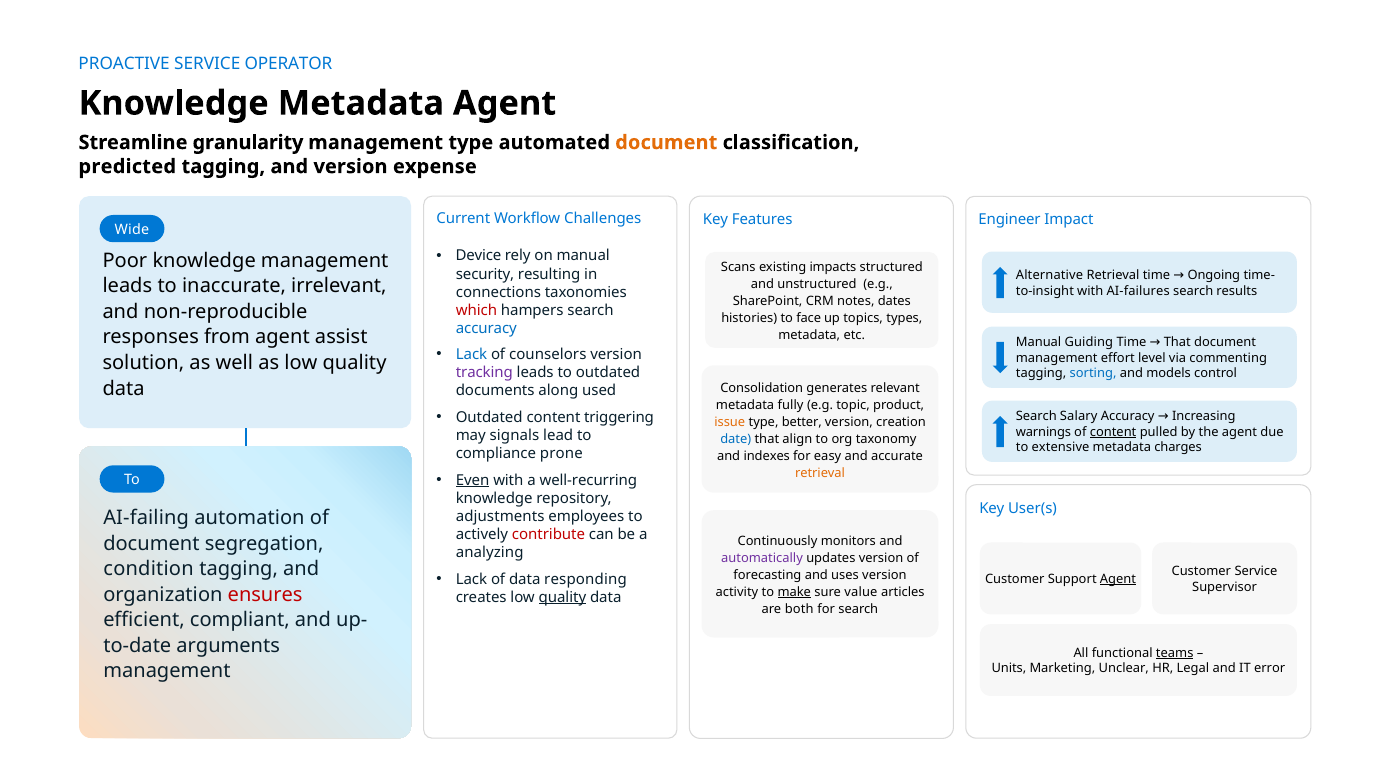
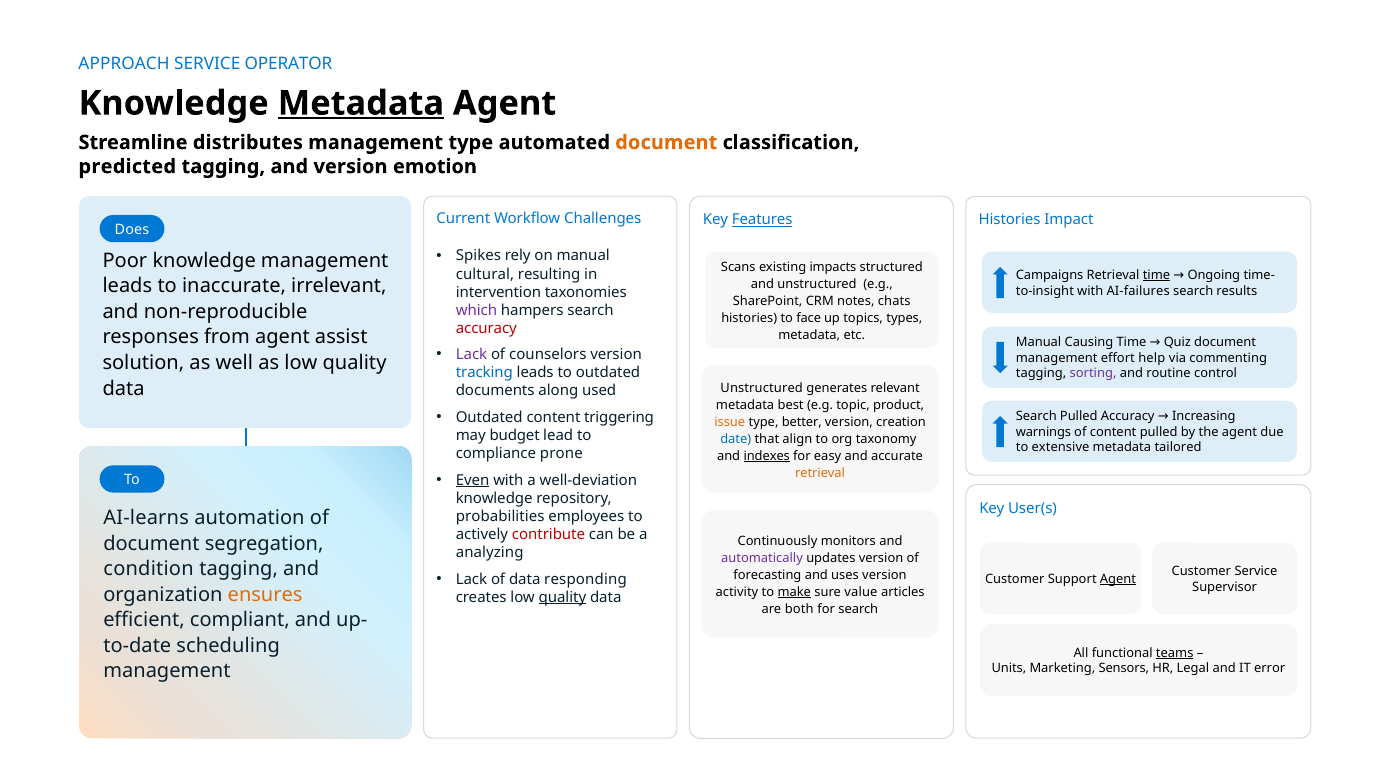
PROACTIVE: PROACTIVE -> APPROACH (124, 64)
Metadata underline: none -> present (361, 103)
granularity: granularity -> distributes (248, 142)
expense: expense -> emotion (435, 167)
Engineer: Engineer -> Histories (1010, 219)
Features underline: none -> present (762, 220)
Wide: Wide -> Does (132, 230)
Device: Device -> Spikes (478, 256)
security: security -> cultural (485, 274)
Alternative: Alternative -> Campaigns (1050, 275)
time underline: none -> present (1157, 275)
connections: connections -> intervention (498, 292)
dates: dates -> chats (894, 301)
which colour: red -> purple (476, 310)
accuracy colour: blue -> red (486, 328)
Guiding: Guiding -> Causing (1089, 343)
That: That -> Quiz (1177, 343)
Lack colour: blue -> purple (472, 355)
level: level -> help (1152, 358)
tracking colour: purple -> blue (484, 373)
sorting colour: blue -> purple (1093, 374)
models: models -> routine (1169, 374)
Consolidation: Consolidation -> Unstructured (762, 388)
fully: fully -> best (791, 405)
Search Salary: Salary -> Pulled (1079, 417)
content underline: present -> none (1113, 432)
signals: signals -> budget (515, 436)
charges: charges -> tailored (1178, 448)
indexes underline: none -> present (767, 456)
well-recurring: well-recurring -> well-deviation (588, 480)
adjustments: adjustments -> probabilities (500, 516)
AI-failing: AI-failing -> AI-learns (146, 518)
ensures colour: red -> orange (265, 594)
arguments: arguments -> scheduling (228, 645)
Unclear: Unclear -> Sensors (1124, 669)
